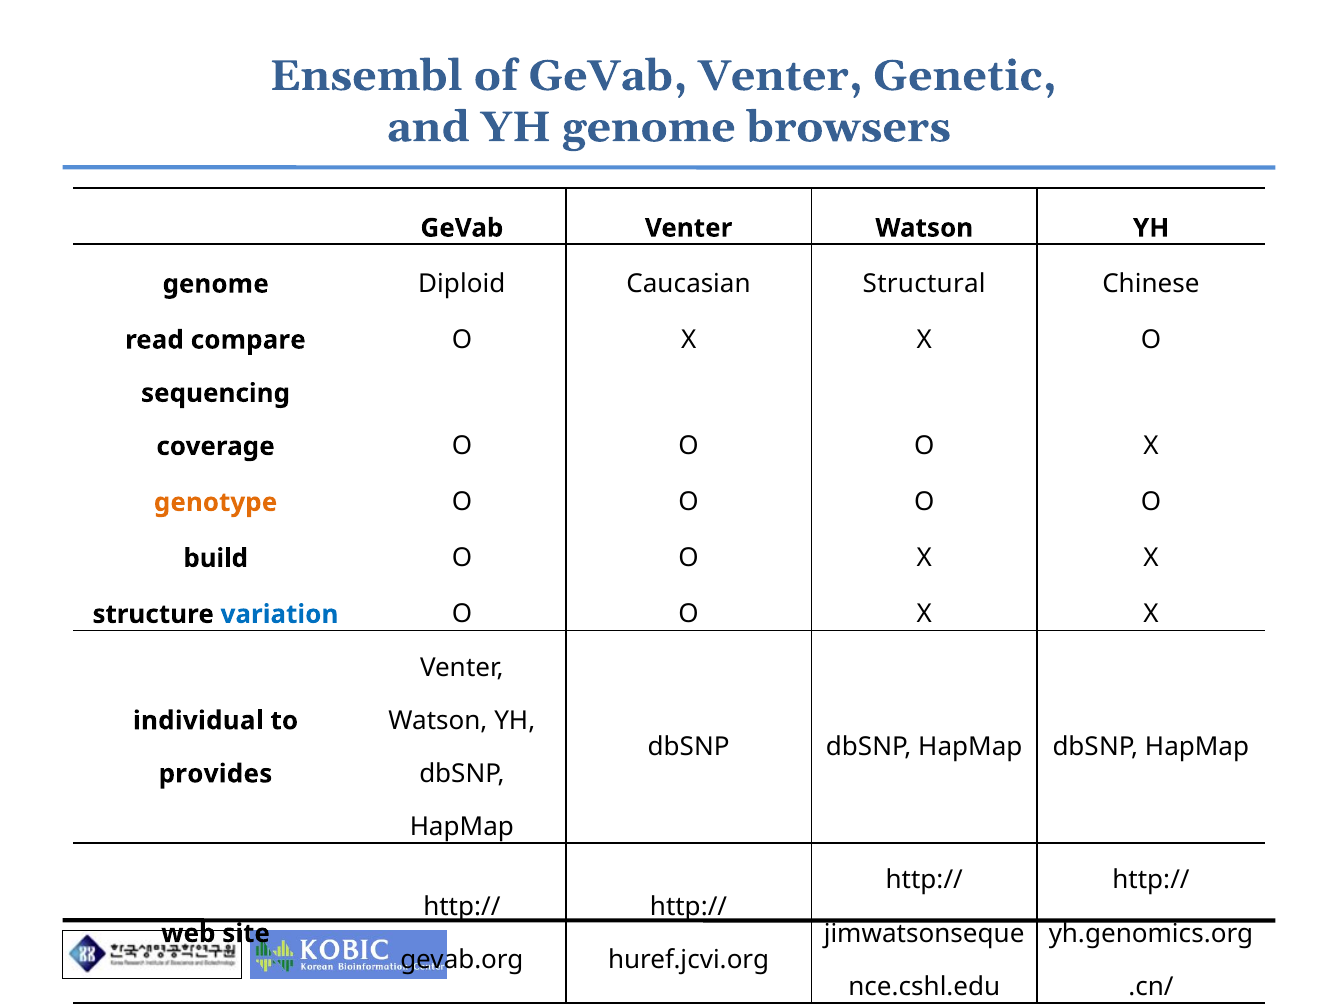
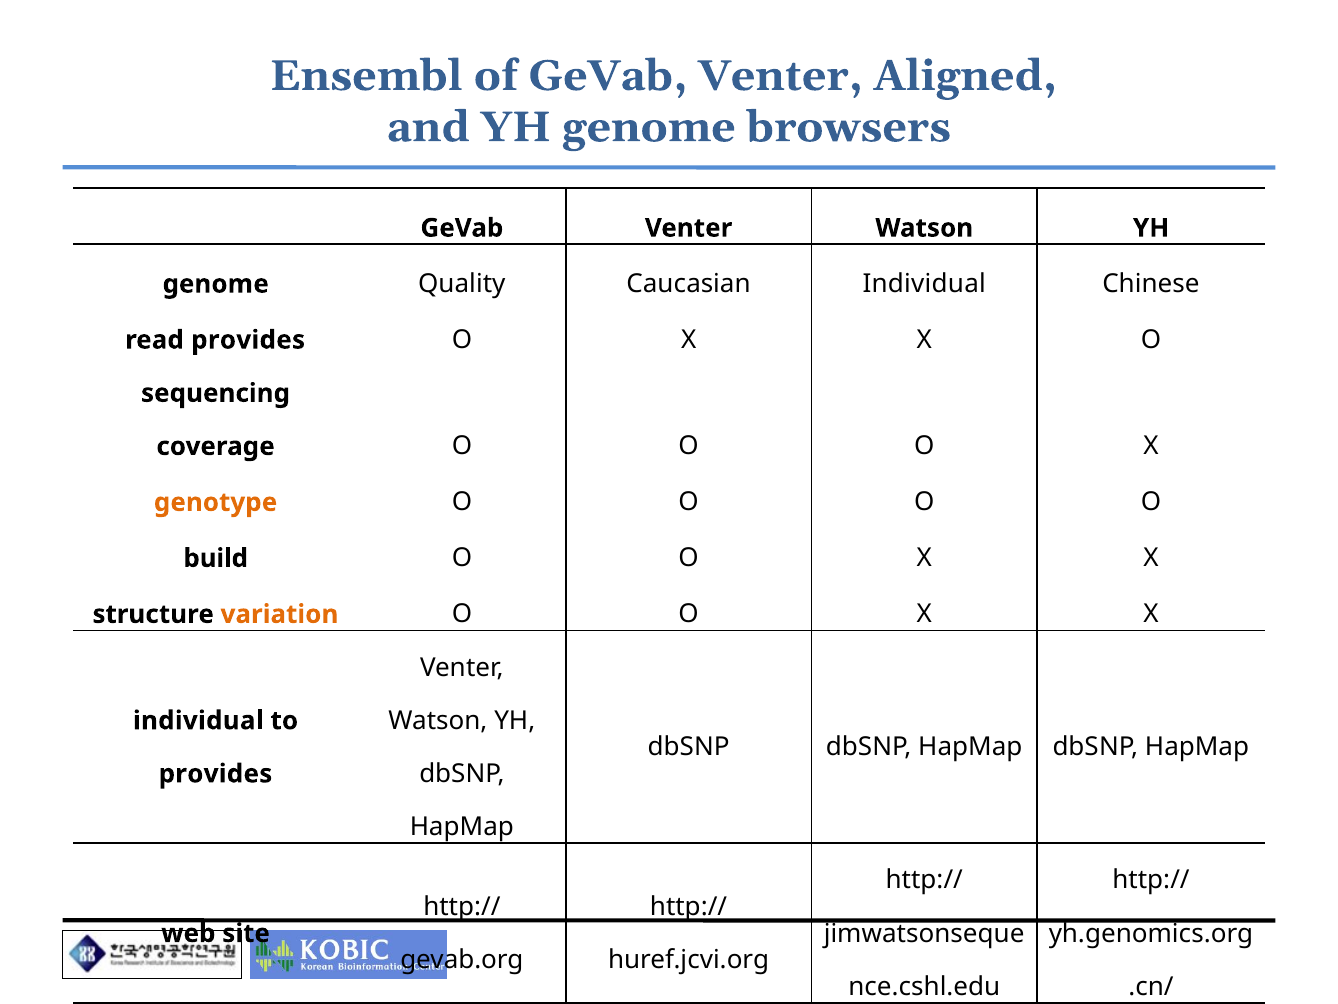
Genetic: Genetic -> Aligned (965, 76)
Diploid: Diploid -> Quality (462, 284)
Caucasian Structural: Structural -> Individual (924, 284)
read compare: compare -> provides (248, 340)
variation colour: blue -> orange (279, 614)
